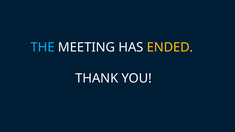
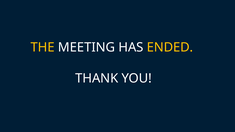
THE colour: light blue -> yellow (43, 47)
